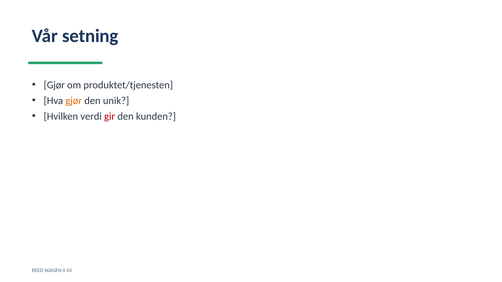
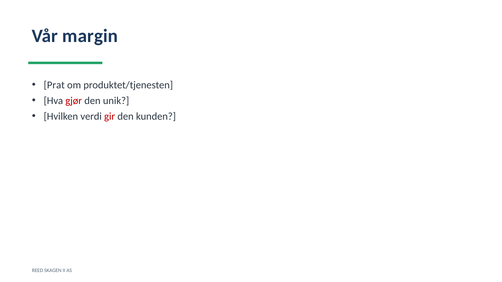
setning: setning -> margin (90, 36)
Gjør: Gjør -> Prat (54, 85)
gjør colour: orange -> red (74, 101)
